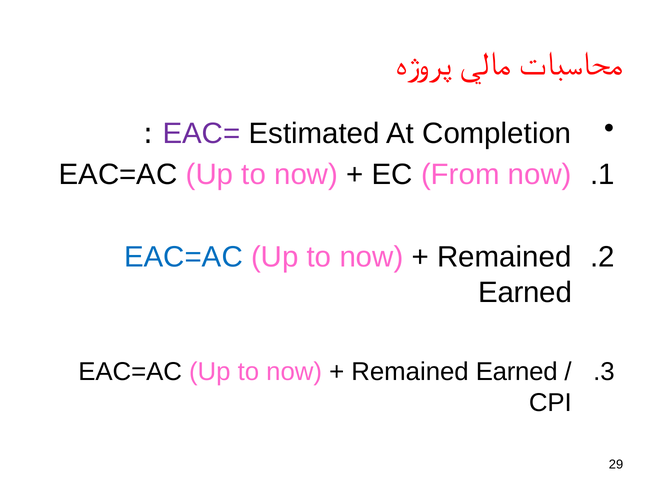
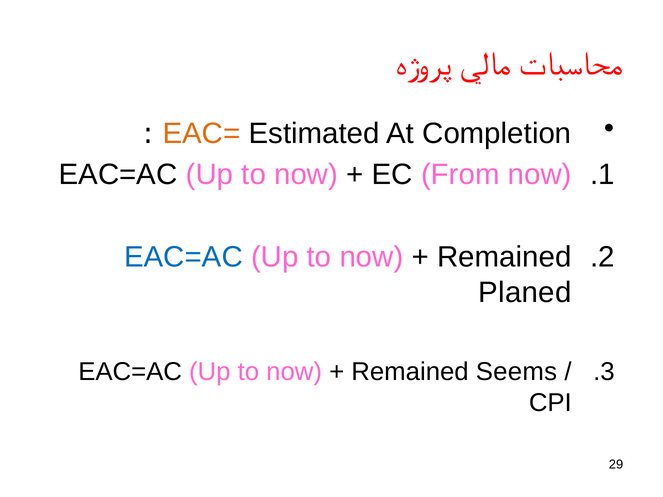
EAC= colour: purple -> orange (202, 134)
Earned: Earned -> Planed (525, 293)
Earned: Earned -> Seems (516, 372)
